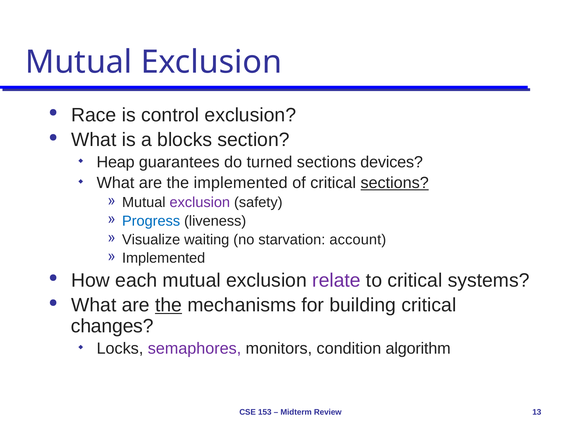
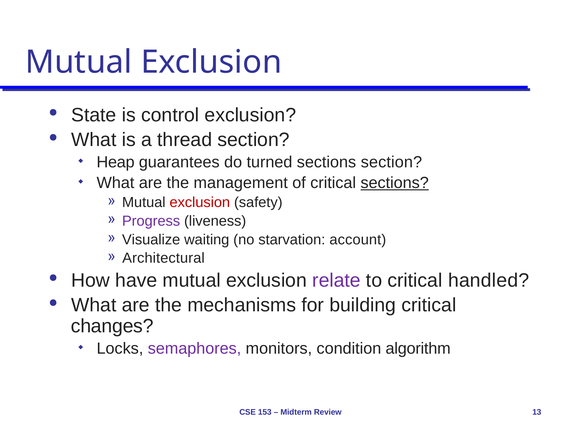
Race: Race -> State (94, 115)
blocks: blocks -> thread (185, 140)
sections devices: devices -> section (391, 162)
the implemented: implemented -> management (241, 183)
exclusion colour: purple -> red (200, 202)
Progress colour: blue -> purple (151, 221)
Implemented: Implemented -> Architectural (164, 258)
each: each -> have (136, 280)
systems: systems -> handled (489, 280)
the underline: present -> none (169, 305)
